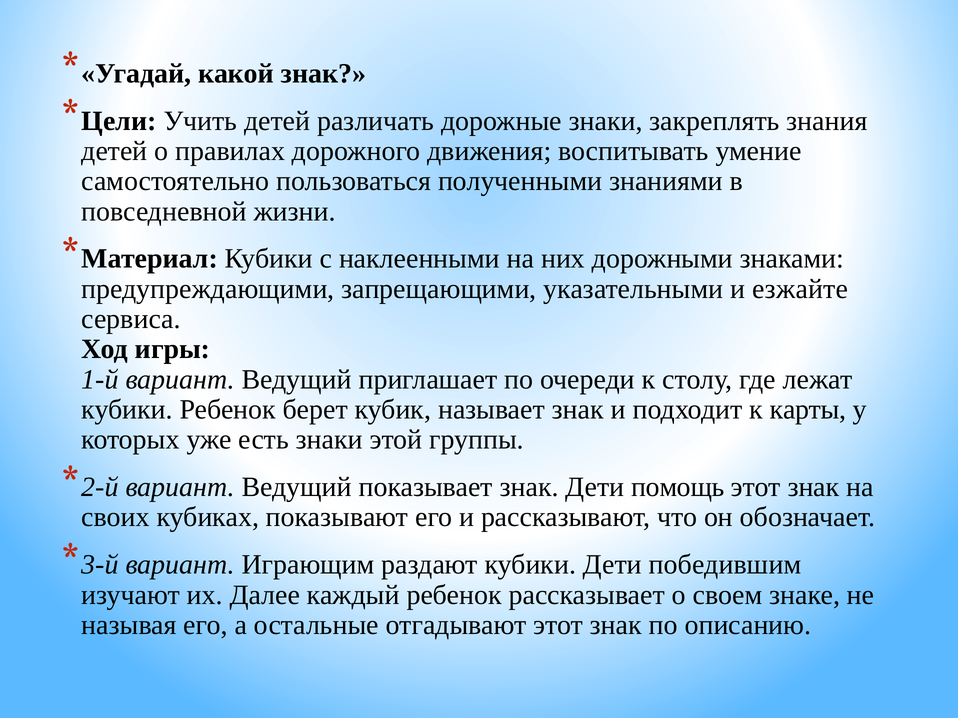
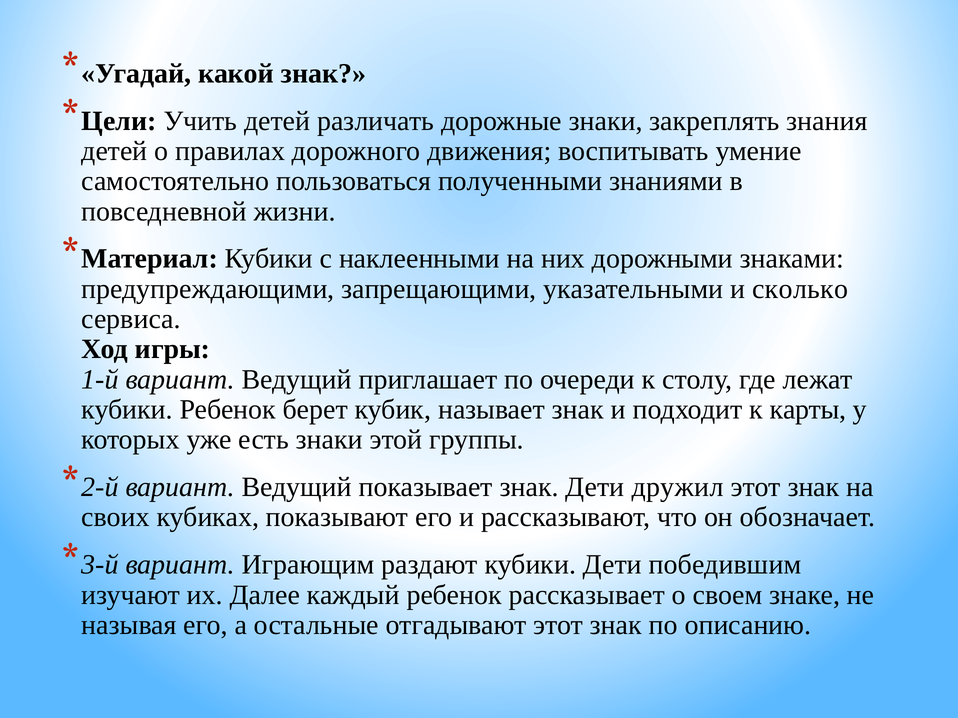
езжайте: езжайте -> сколько (800, 289)
помощь: помощь -> дружил (678, 487)
